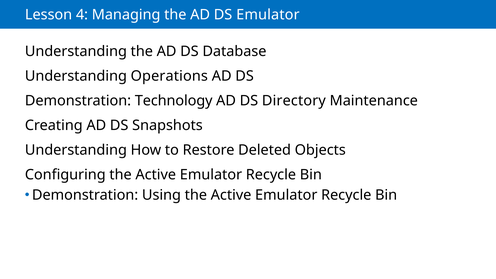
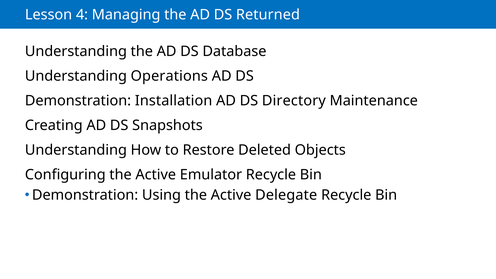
DS Emulator: Emulator -> Returned (268, 15)
Technology: Technology -> Installation (174, 101)
Using the Active Emulator: Emulator -> Delegate (286, 195)
